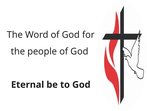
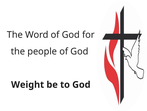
Eternal: Eternal -> Weight (28, 84)
